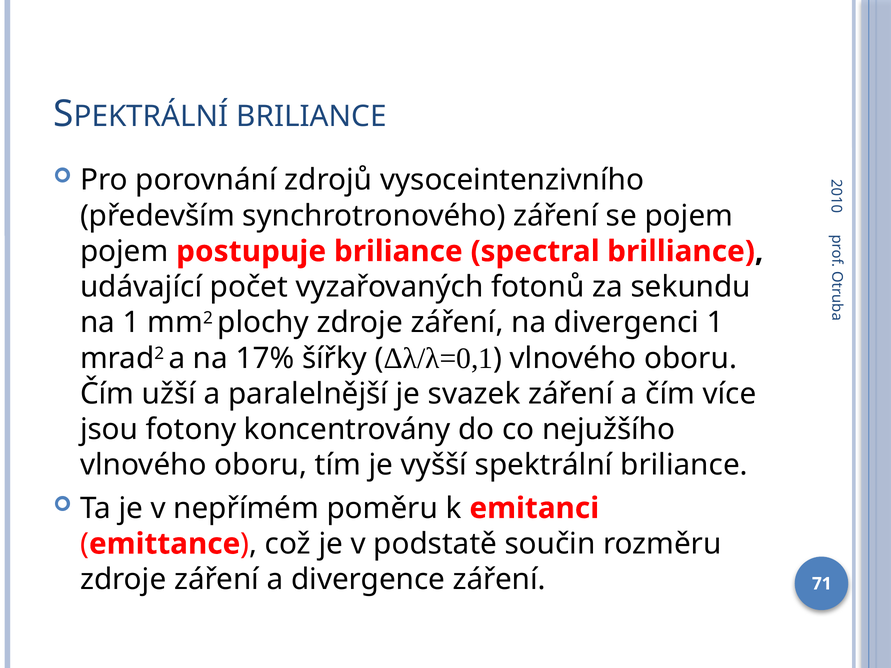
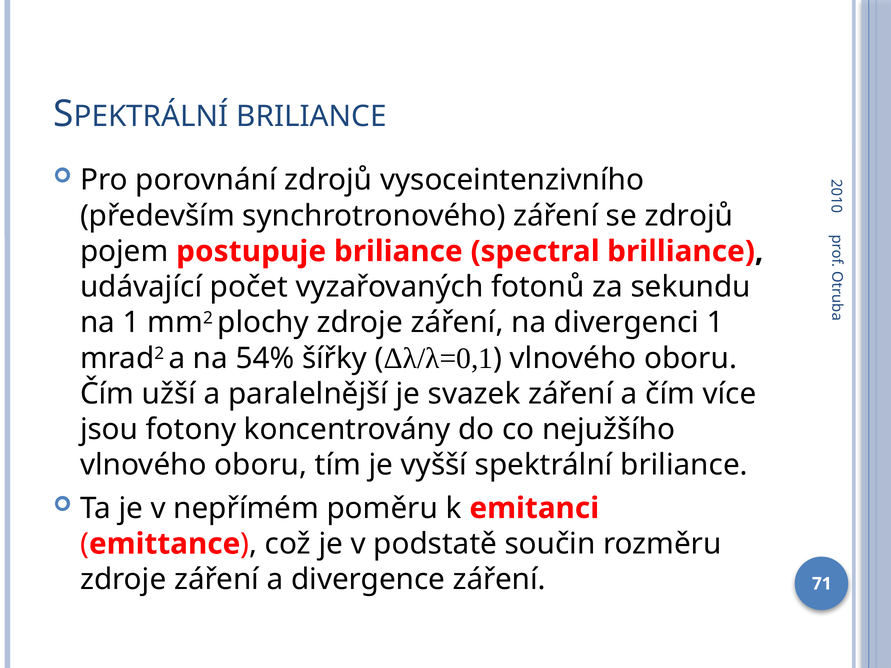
se pojem: pojem -> zdrojů (689, 216)
17%: 17% -> 54% (265, 358)
